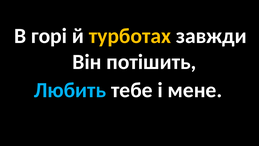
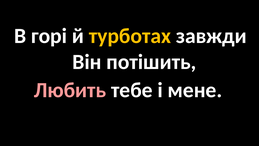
Любить colour: light blue -> pink (70, 90)
